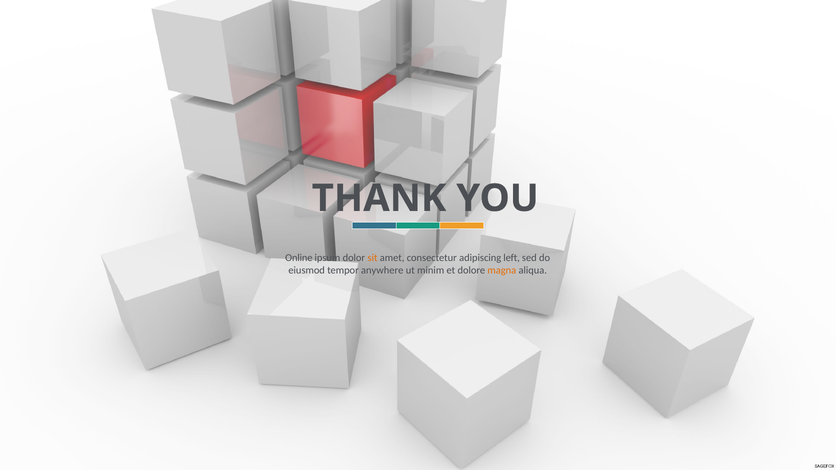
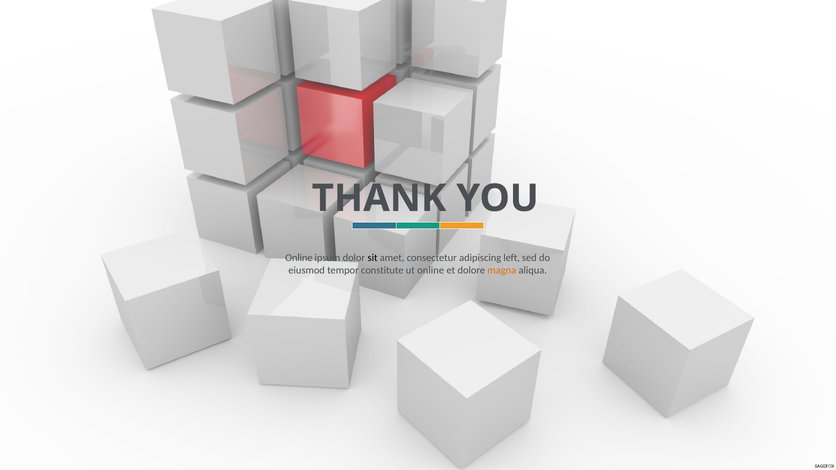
sit colour: orange -> black (373, 258)
anywhere: anywhere -> constitute (382, 271)
ut minim: minim -> online (431, 271)
